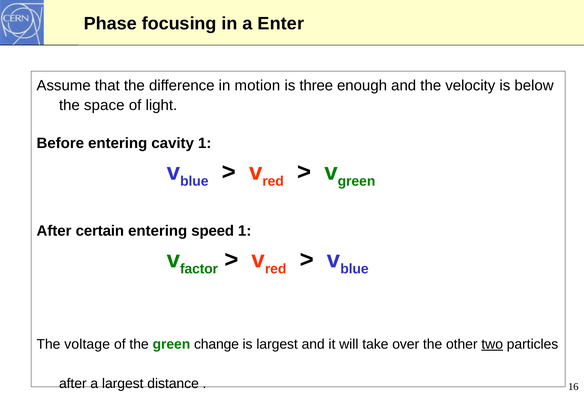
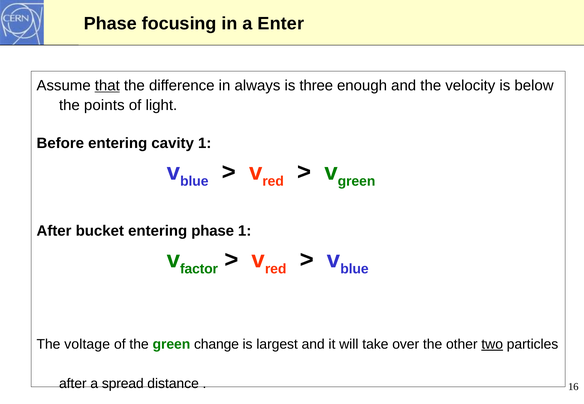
that underline: none -> present (107, 86)
motion: motion -> always (257, 86)
space: space -> points (104, 105)
certain: certain -> bucket (100, 231)
entering speed: speed -> phase (213, 231)
a largest: largest -> spread (123, 384)
